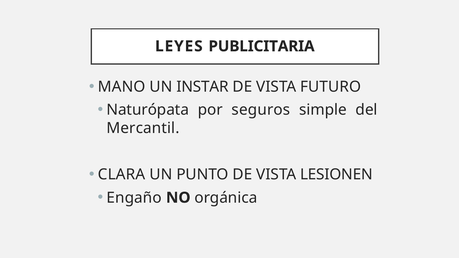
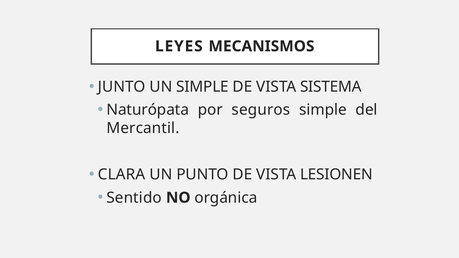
PUBLICITARIA: PUBLICITARIA -> MECANISMOS (261, 46)
MANO: MANO -> JUNTO (122, 87)
UN INSTAR: INSTAR -> SIMPLE (203, 87)
FUTURO: FUTURO -> SISTEMA (331, 87)
Engaño: Engaño -> Sentido (134, 198)
